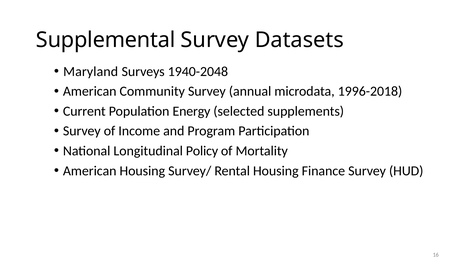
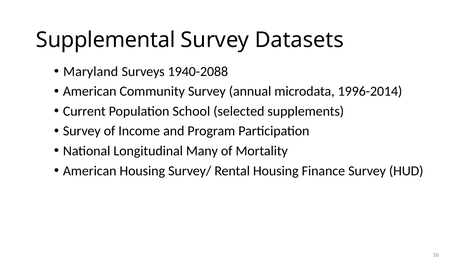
1940-2048: 1940-2048 -> 1940-2088 (198, 72)
1996-2018: 1996-2018 -> 1996-2014 (370, 91)
Energy: Energy -> School (191, 111)
Policy: Policy -> Many (202, 151)
